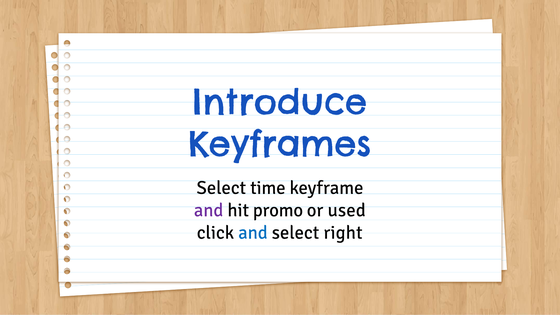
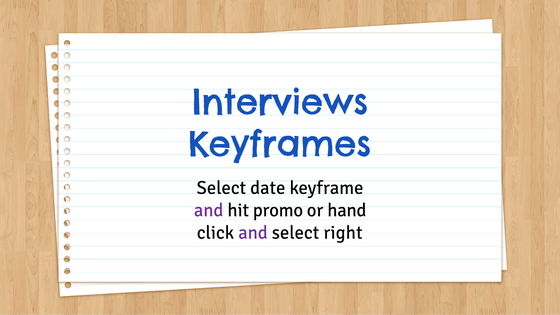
Introduce: Introduce -> Interviews (280, 103)
time: time -> date (268, 188)
used: used -> hand (347, 210)
and colour: blue -> purple (253, 233)
